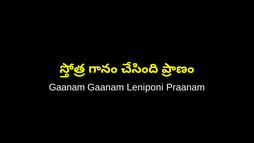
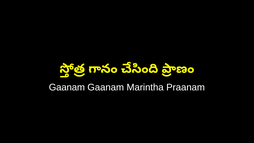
Leniponi: Leniponi -> Marintha (145, 87)
